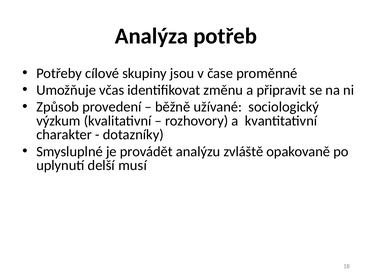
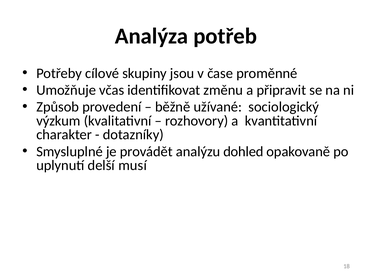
zvláště: zvláště -> dohled (243, 151)
